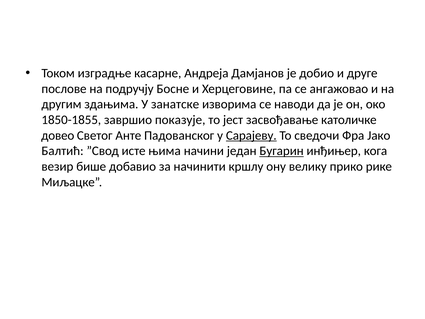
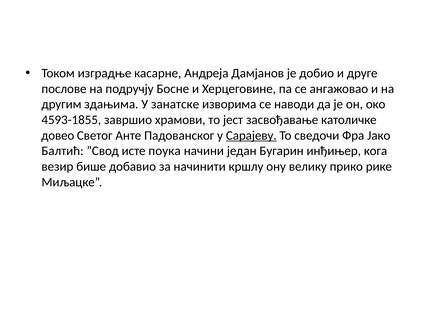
1850-1855: 1850-1855 -> 4593-1855 (71, 120)
показује: показује -> храмови (180, 120)
њима: њима -> поука (165, 151)
Бугарин underline: present -> none (282, 151)
